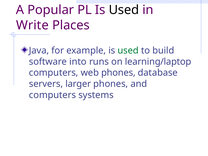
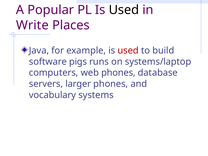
used colour: green -> red (128, 51)
into: into -> pigs (78, 62)
learning/laptop: learning/laptop -> systems/laptop (158, 62)
computers: computers -> vocabulary (52, 95)
